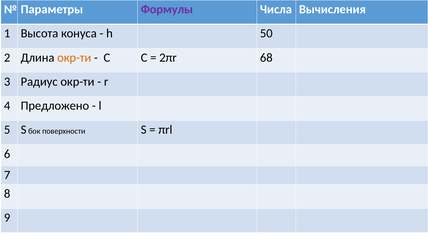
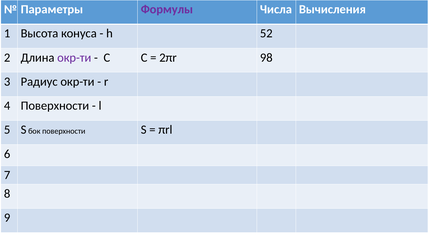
50: 50 -> 52 (266, 33)
окр-ти colour: orange -> purple (74, 58)
68: 68 -> 98 (266, 58)
4 Предложено: Предложено -> Поверхности (55, 106)
